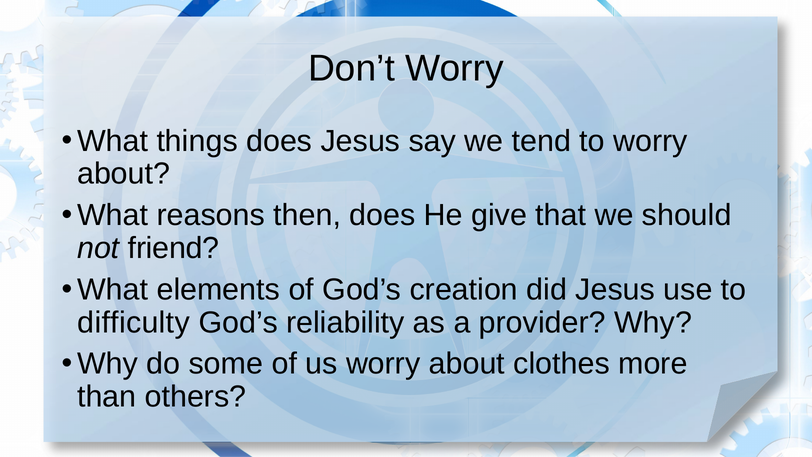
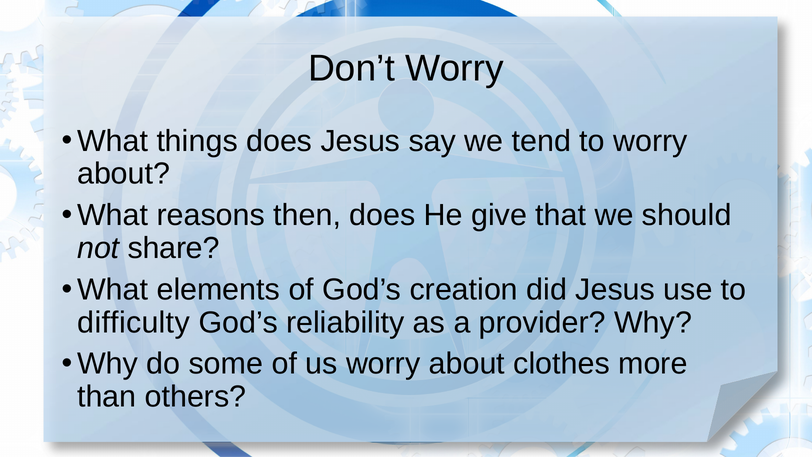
friend: friend -> share (174, 248)
